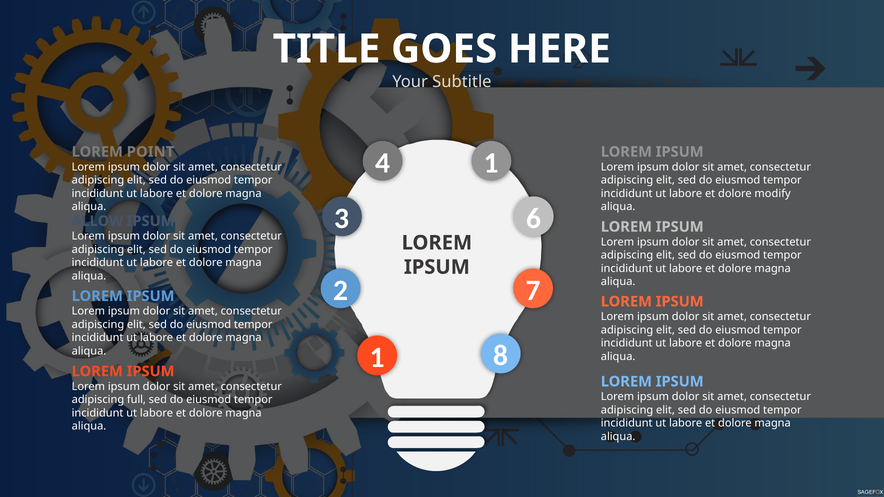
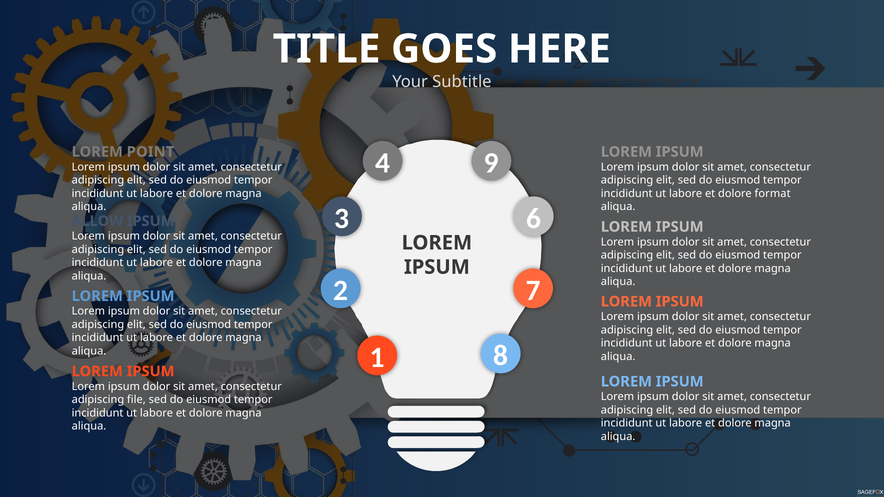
4 1: 1 -> 9 (491, 163)
modify: modify -> format (773, 194)
full: full -> file (136, 400)
